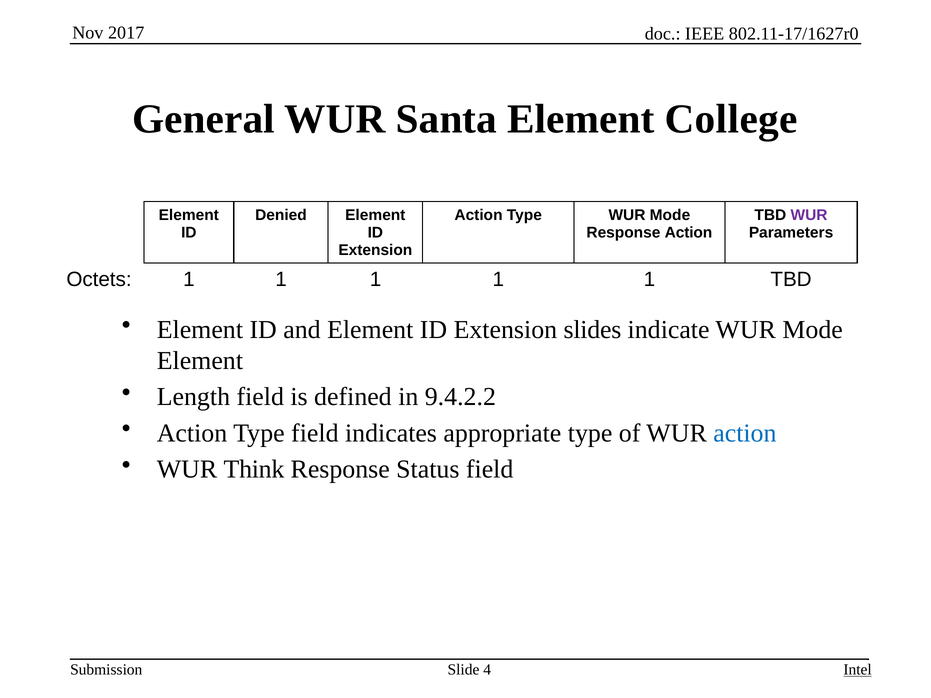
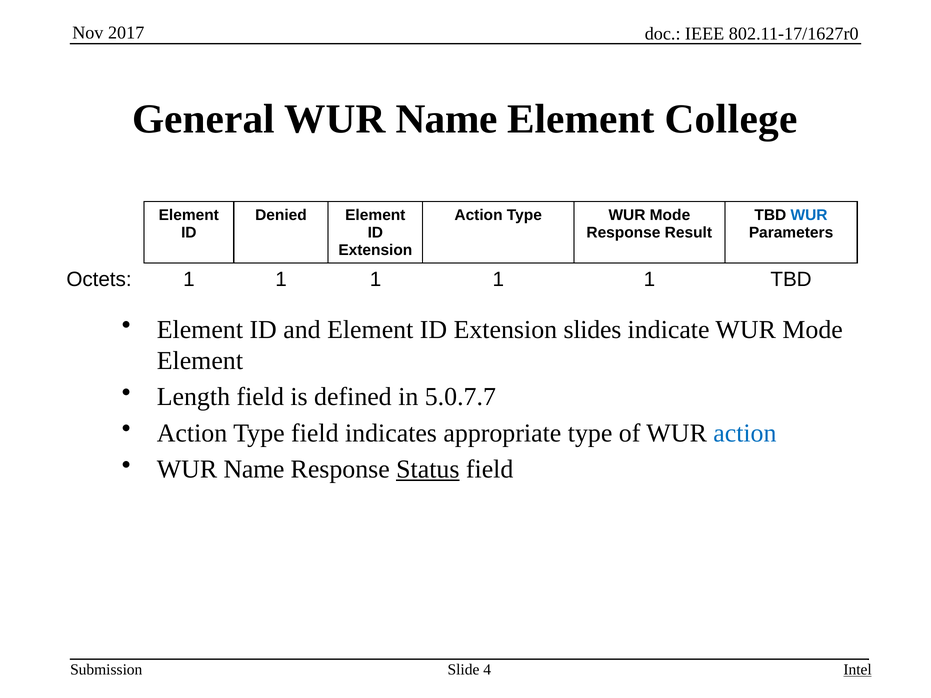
General WUR Santa: Santa -> Name (447, 119)
WUR colour: purple -> blue (809, 215)
Response Action: Action -> Result (688, 233)
9.4.2.2: 9.4.2.2 -> 5.0.7.7 (460, 397)
Think: Think -> Name (254, 469)
Status underline: none -> present (428, 469)
